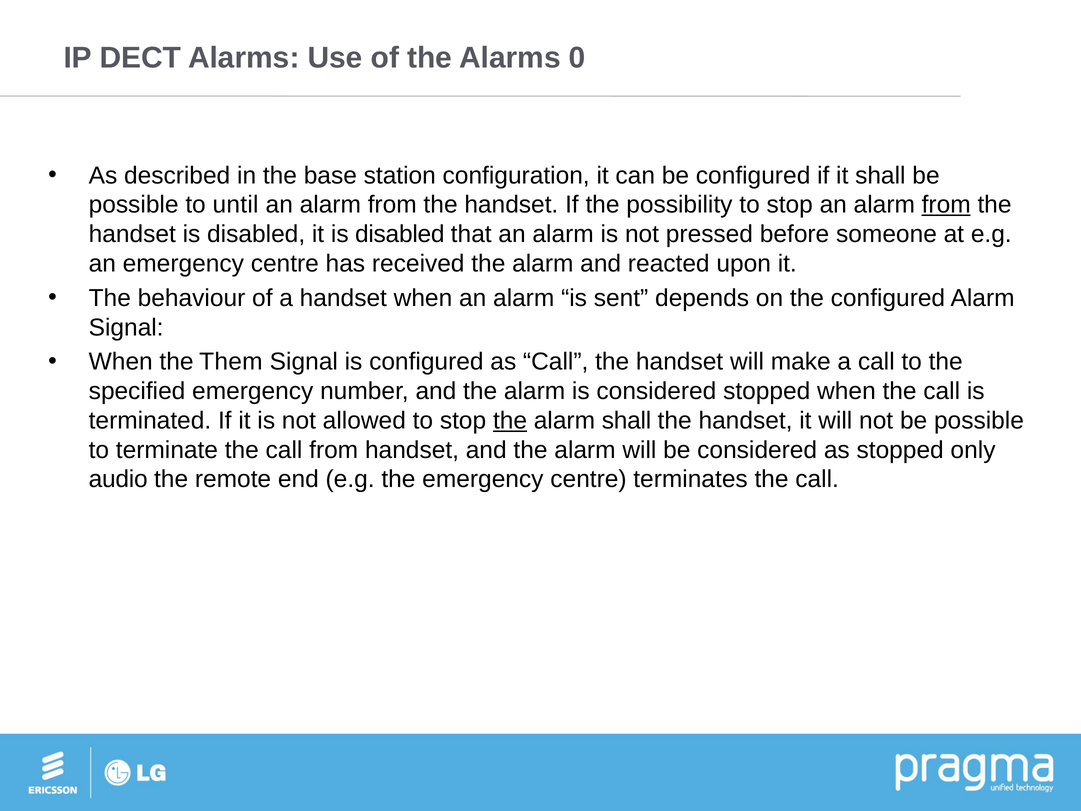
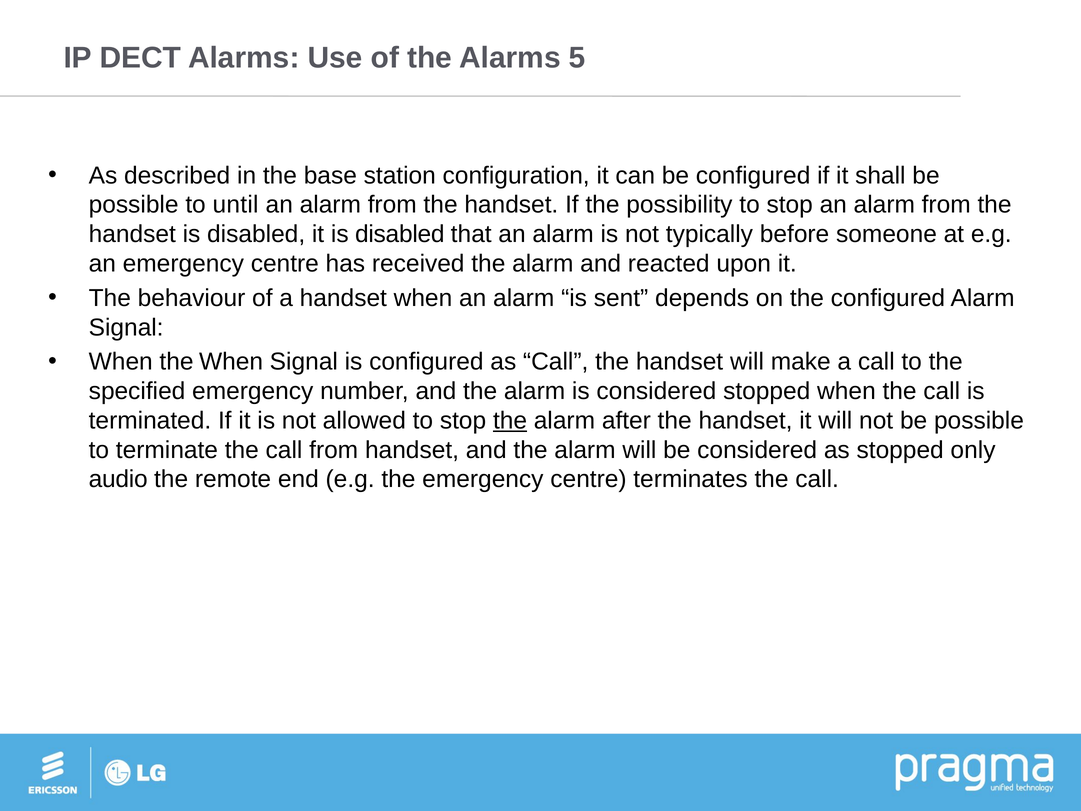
0: 0 -> 5 (577, 58)
from underline: present -> none (946, 205)
pressed: pressed -> typically (709, 234)
the Them: Them -> When (231, 362)
alarm shall: shall -> after (626, 421)
